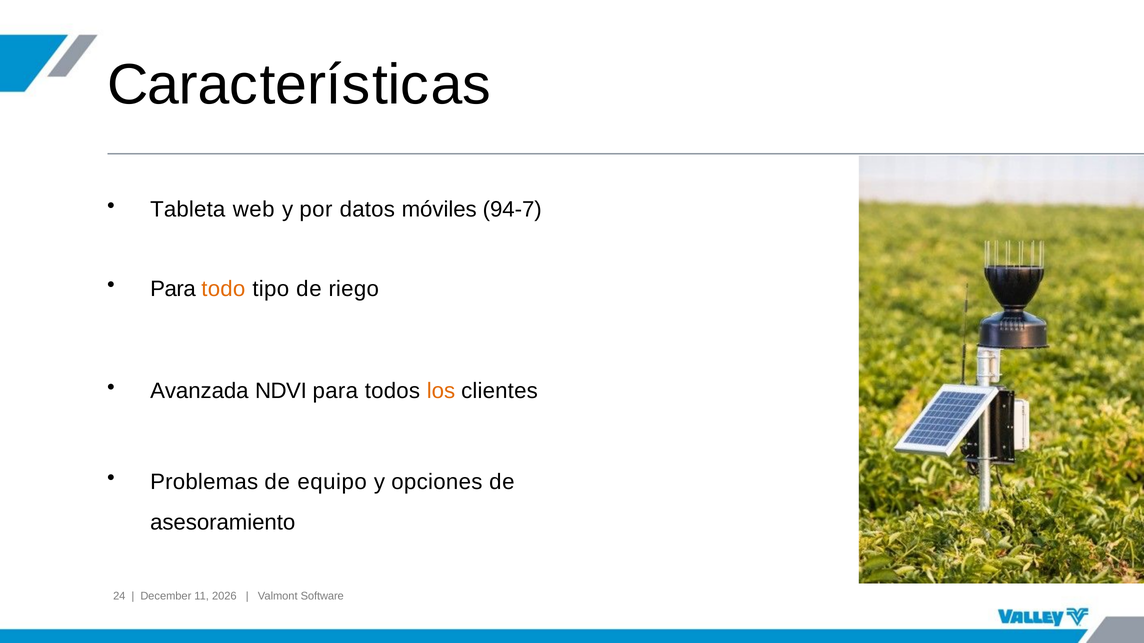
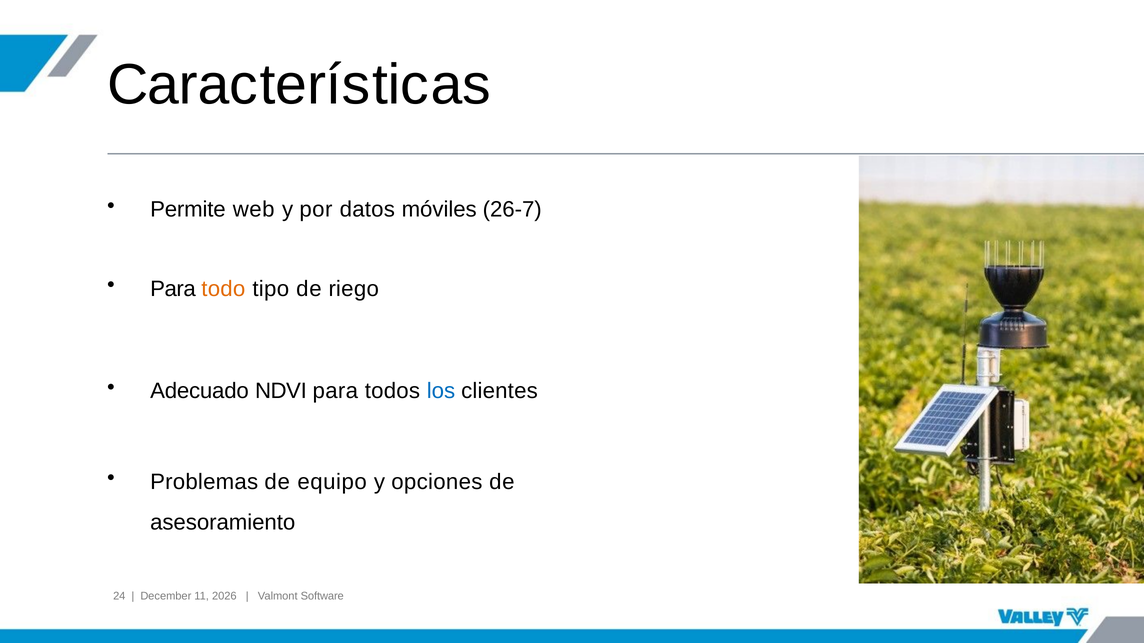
Tableta: Tableta -> Permite (188, 210)
94-7: 94-7 -> 26-7 (512, 210)
Avanzada: Avanzada -> Adecuado (199, 391)
los colour: orange -> blue (441, 391)
